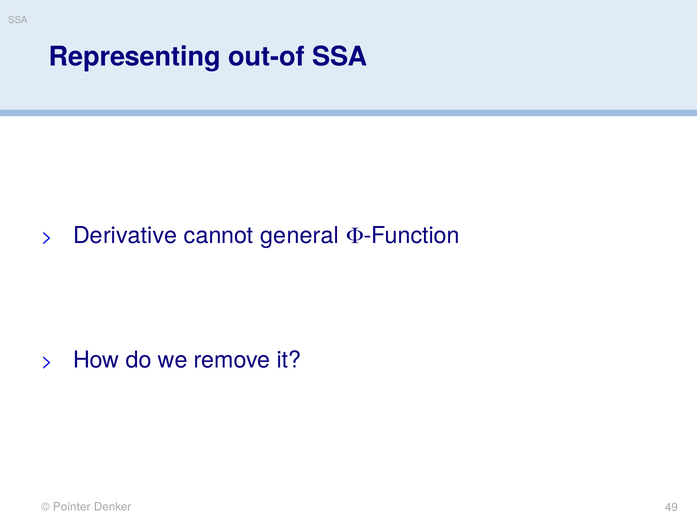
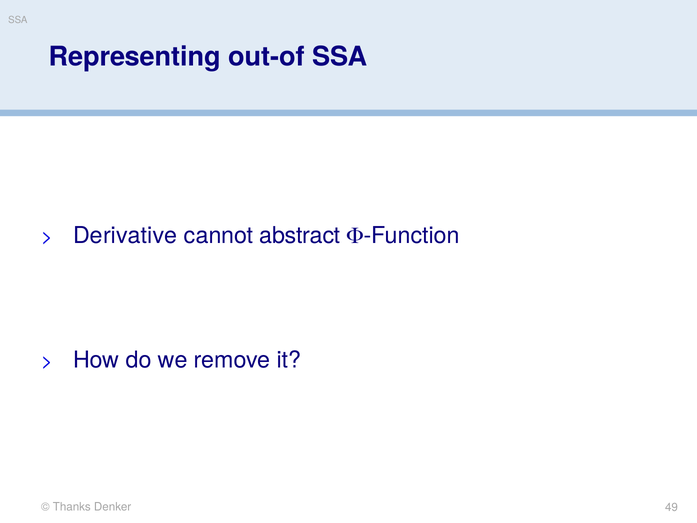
general: general -> abstract (300, 236)
Pointer: Pointer -> Thanks (72, 507)
